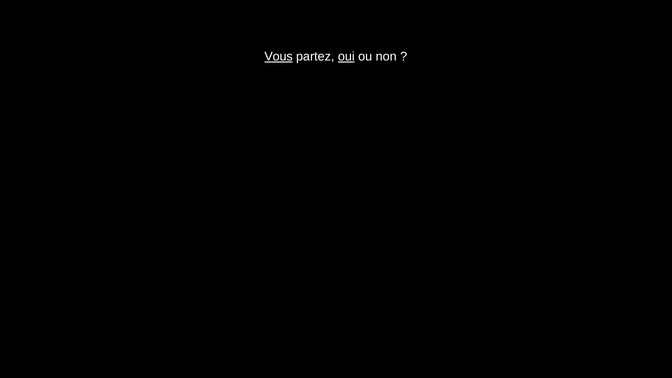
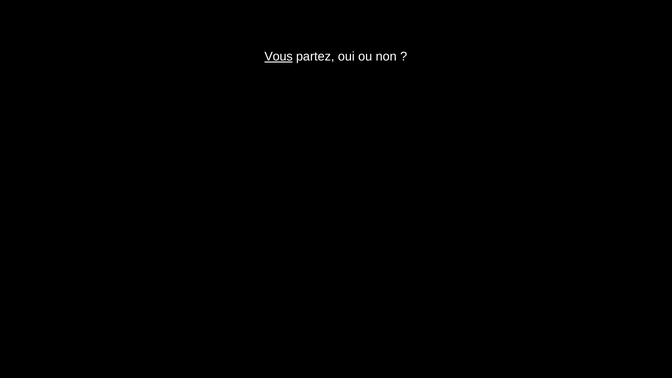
oui underline: present -> none (346, 57)
